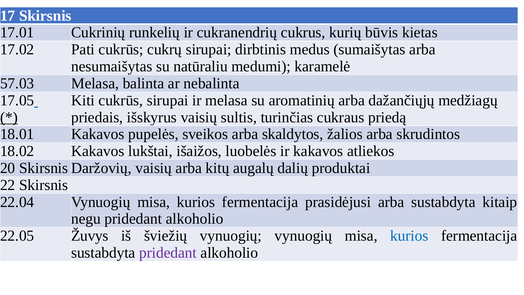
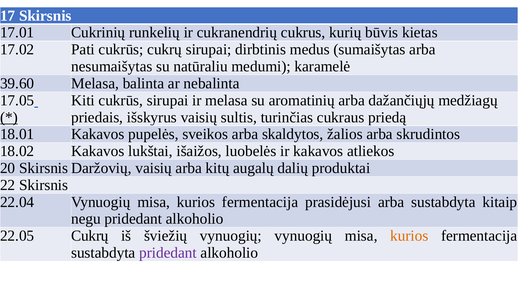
57.03: 57.03 -> 39.60 (17, 83)
22.05 Žuvys: Žuvys -> Cukrų (90, 236)
kurios colour: blue -> orange (409, 236)
